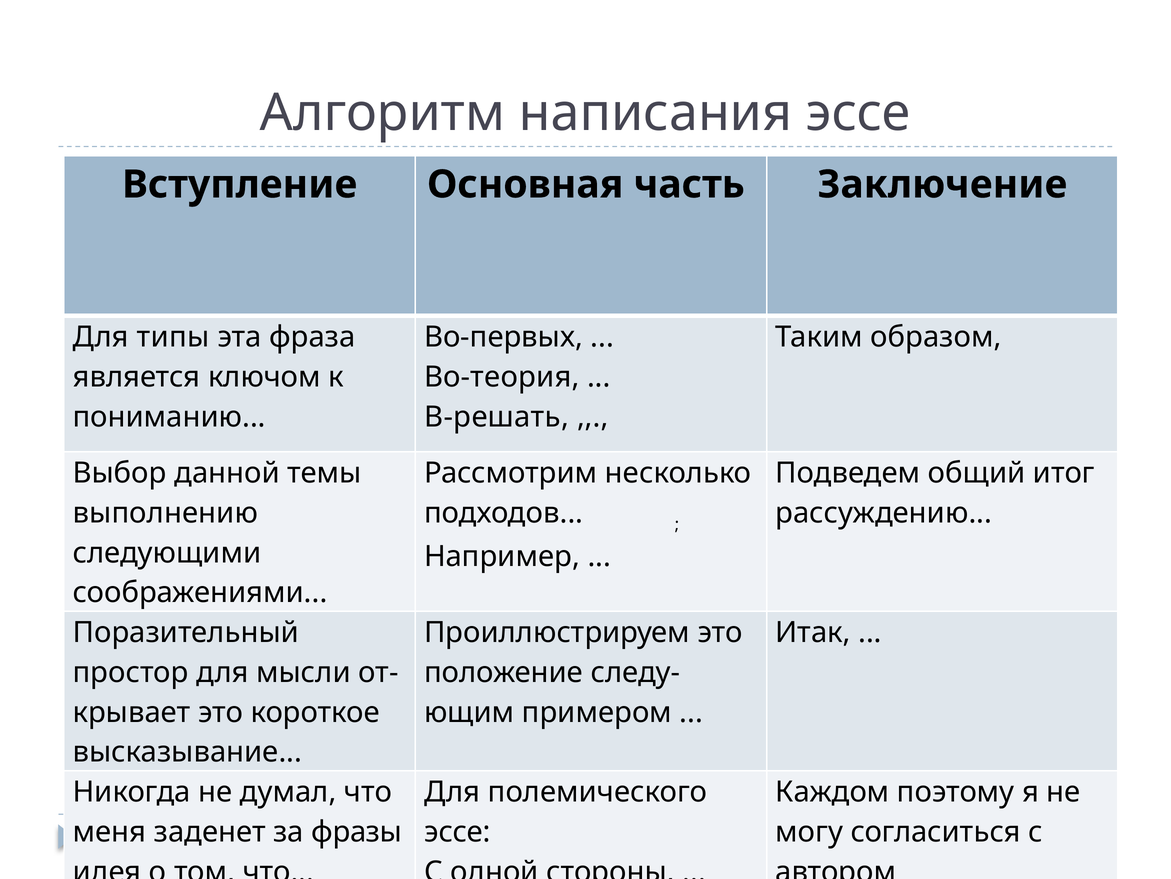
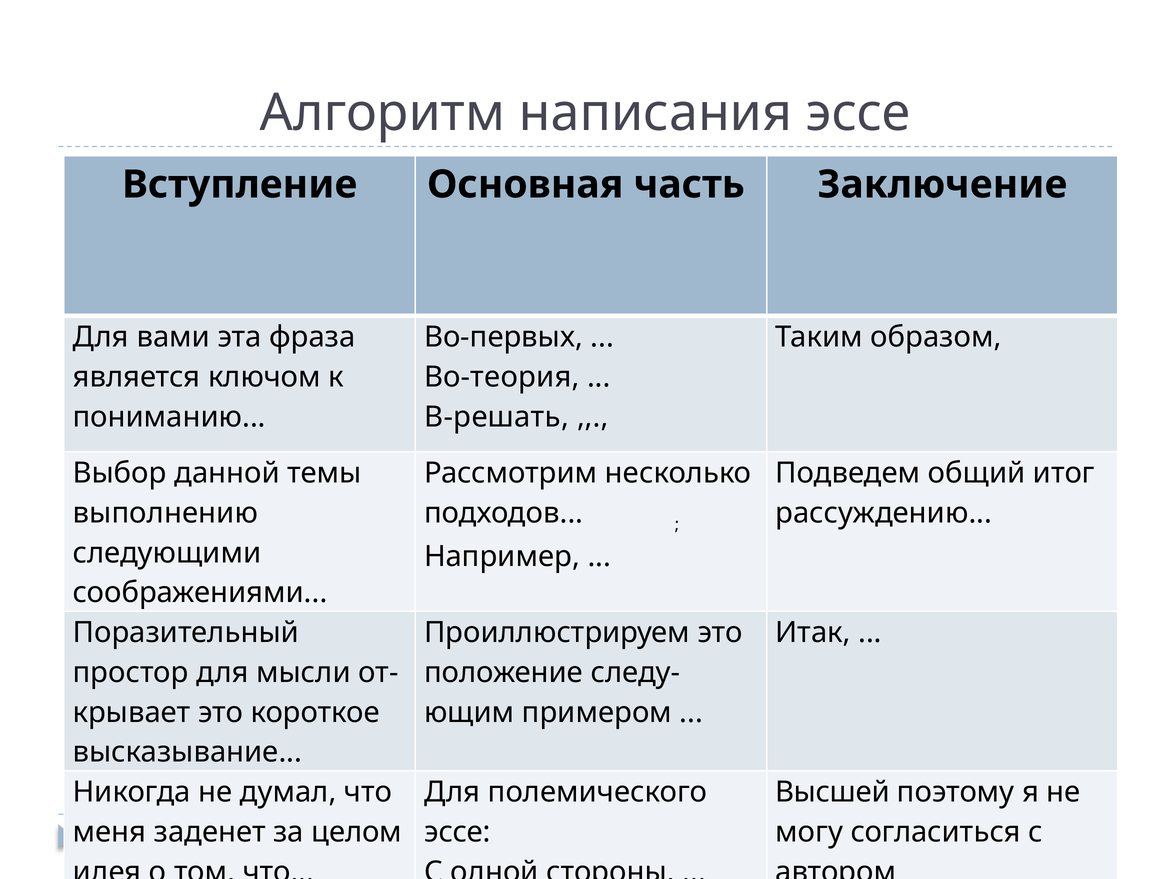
типы: типы -> вами (173, 337)
Каждом: Каждом -> Высшей (833, 792)
фразы: фразы -> целом (357, 831)
